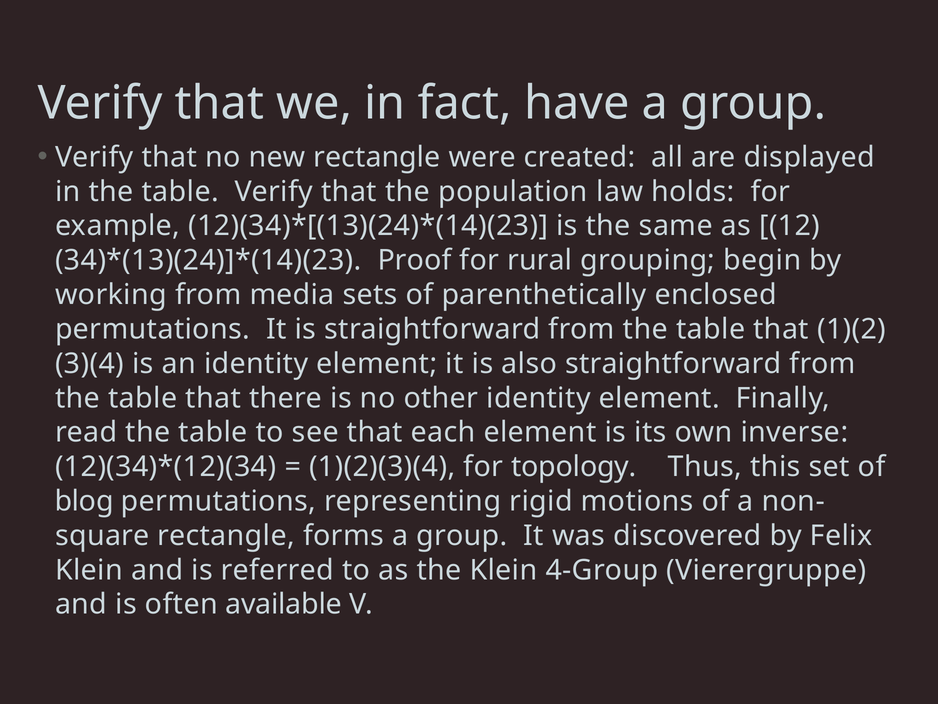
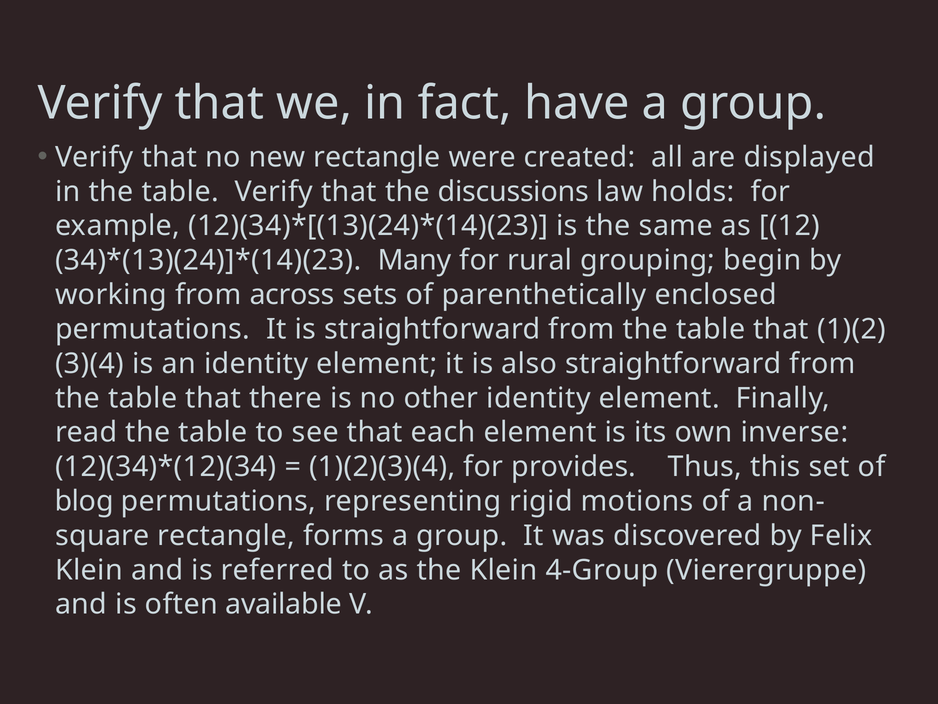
population: population -> discussions (513, 191)
Proof: Proof -> Many (415, 260)
media: media -> across (292, 295)
topology: topology -> provides (574, 467)
